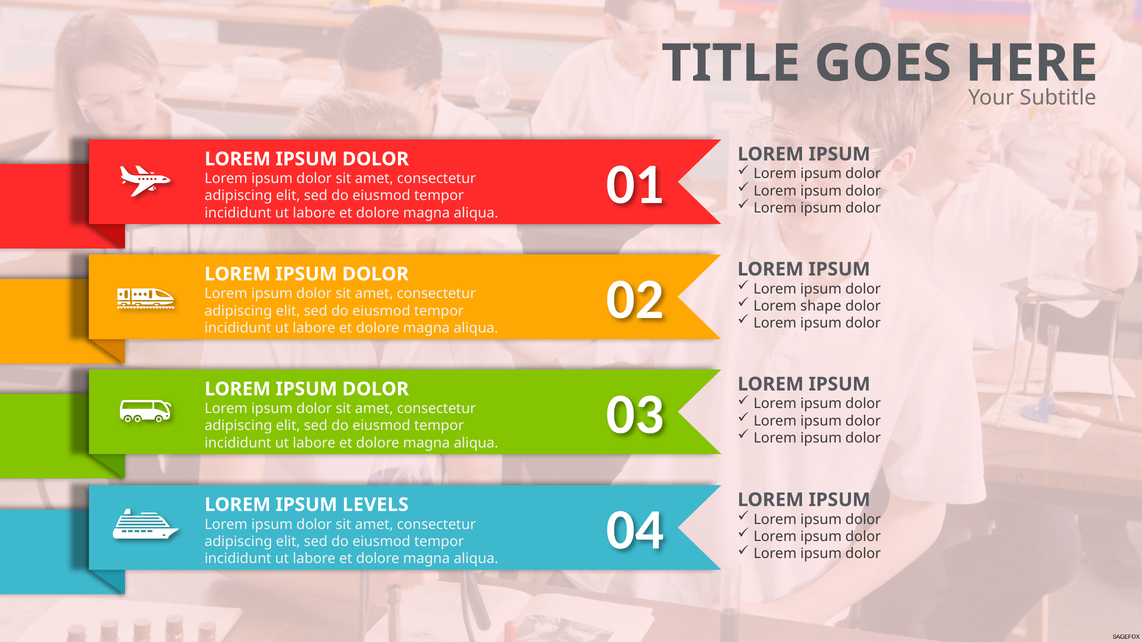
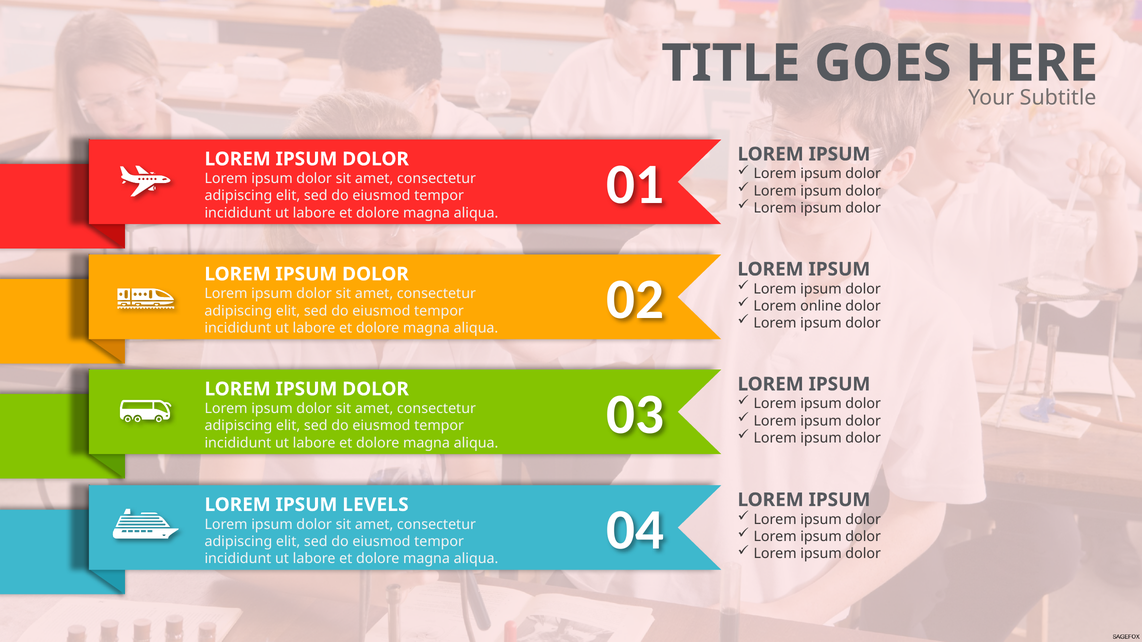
shape: shape -> online (821, 306)
